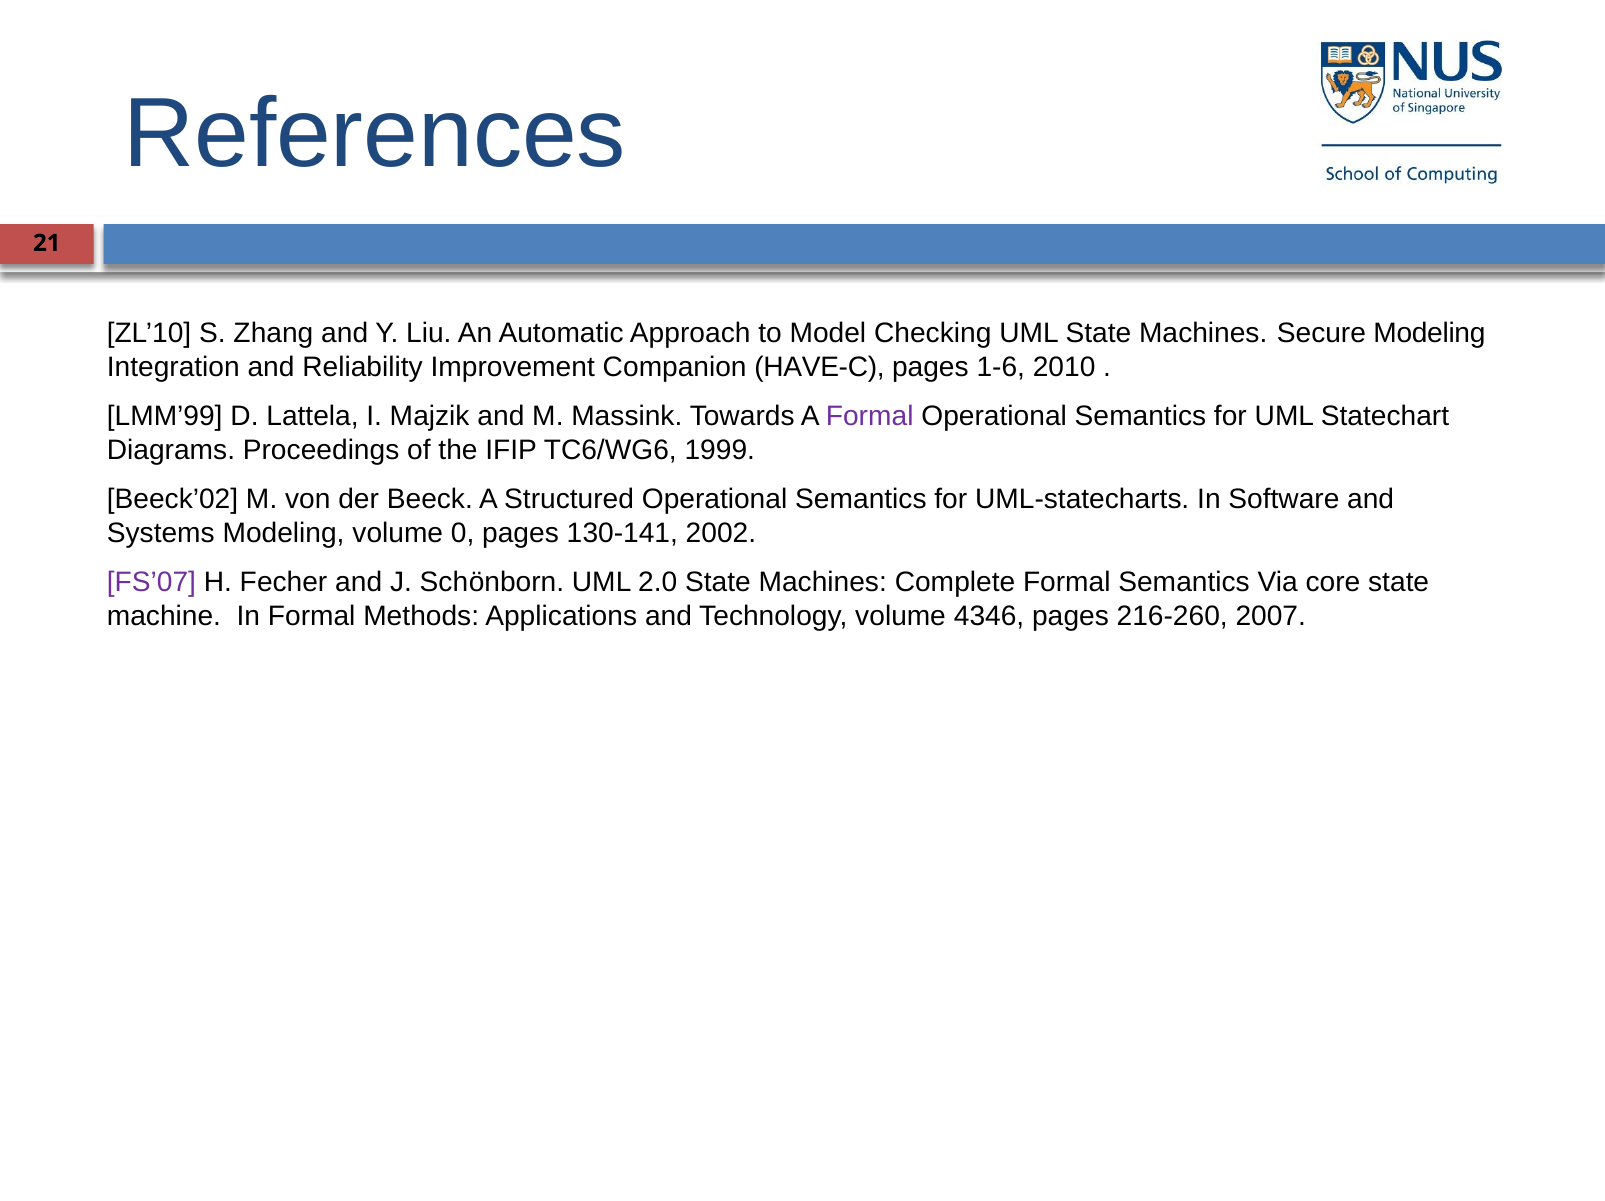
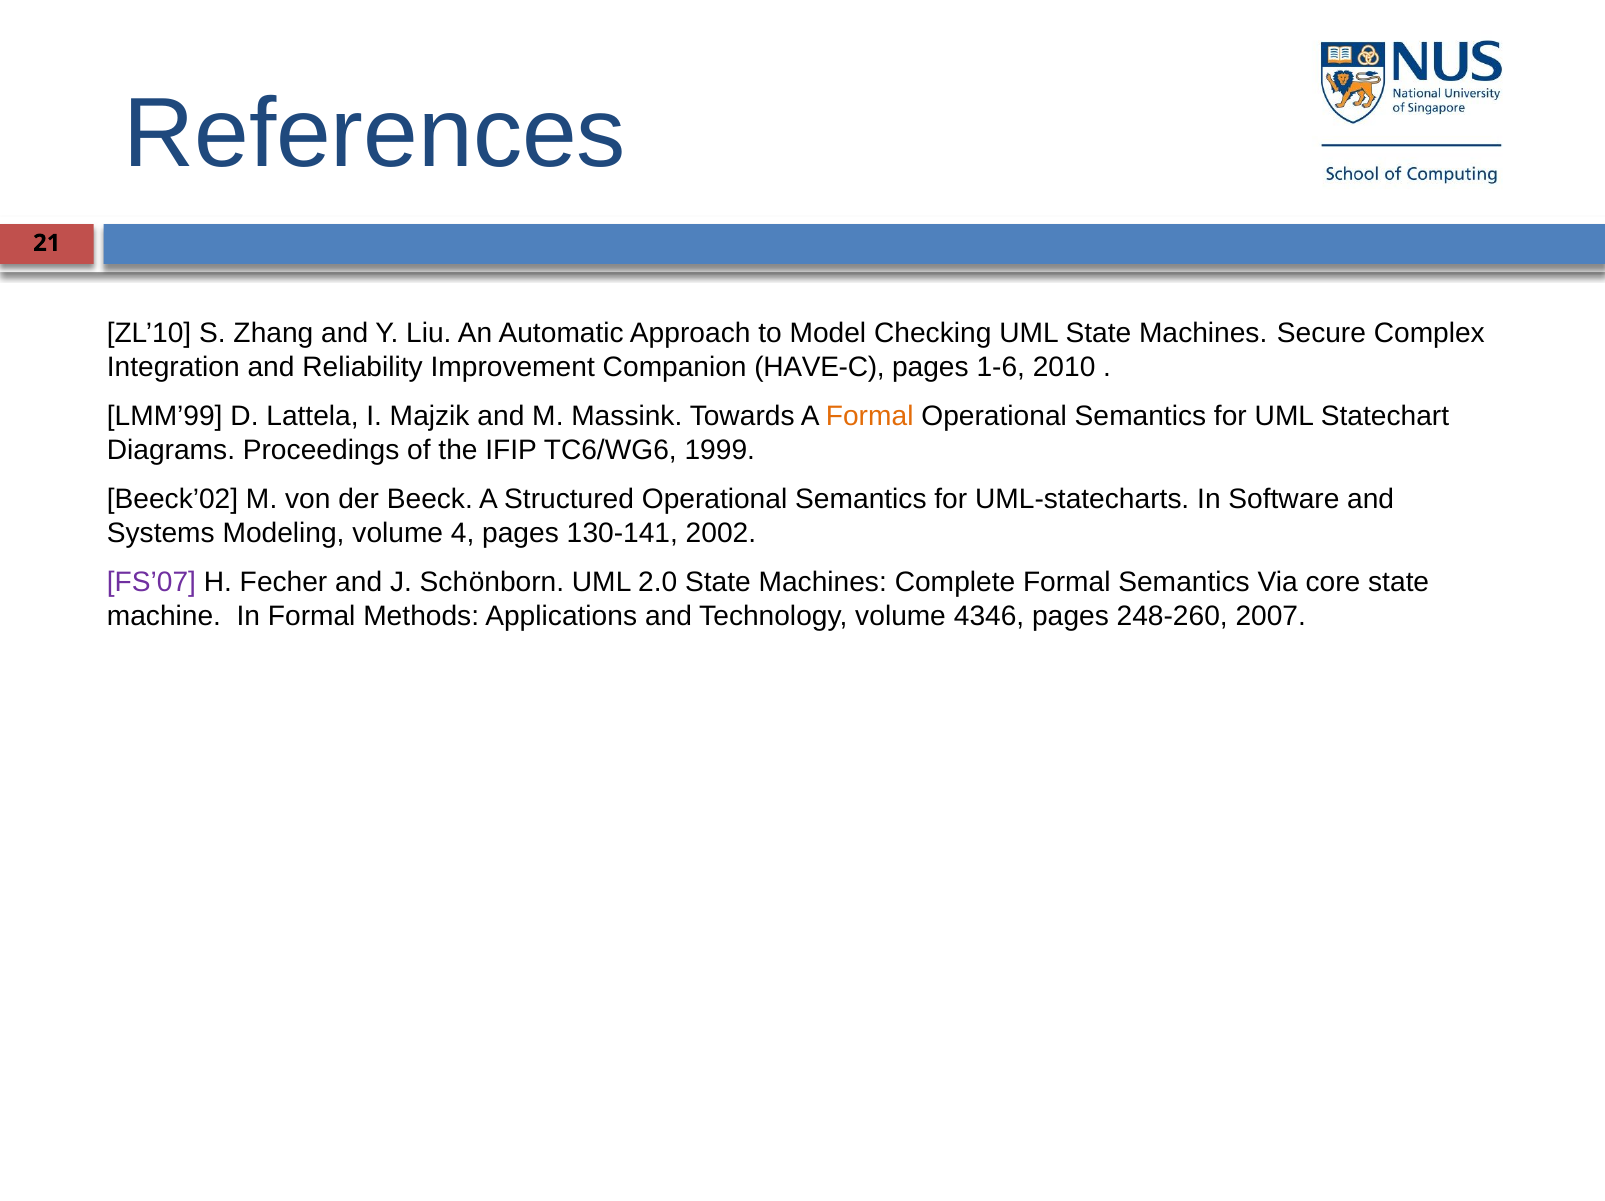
Secure Modeling: Modeling -> Complex (1429, 334)
Formal colour: purple -> orange (870, 417)
0: 0 -> 4 (463, 533)
216-260: 216-260 -> 248-260 (1172, 616)
